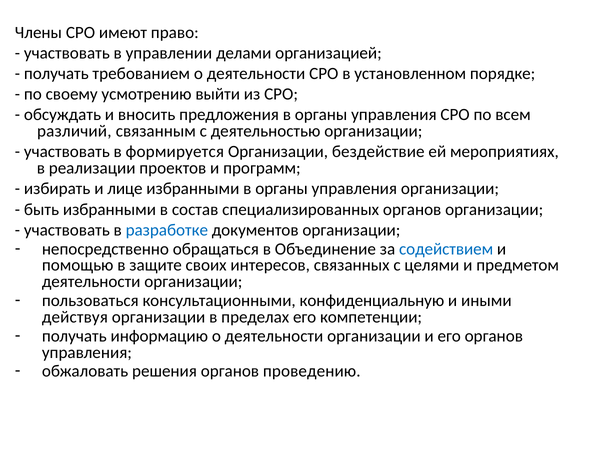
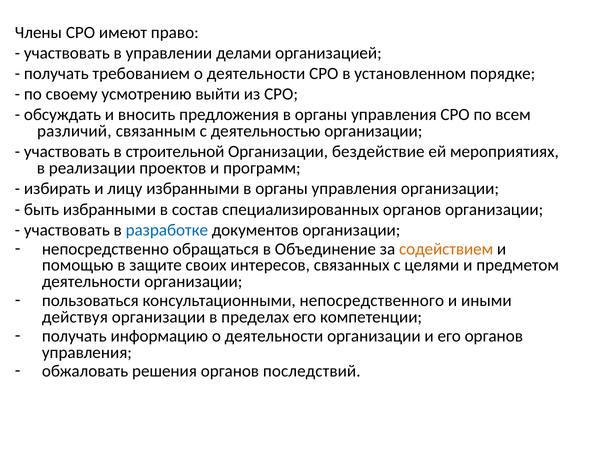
формируется: формируется -> строительной (175, 152)
лице: лице -> лицу (125, 188)
содействием colour: blue -> orange (446, 248)
конфиденциальную: конфиденциальную -> непосредственного (372, 300)
проведению: проведению -> последствий (312, 371)
